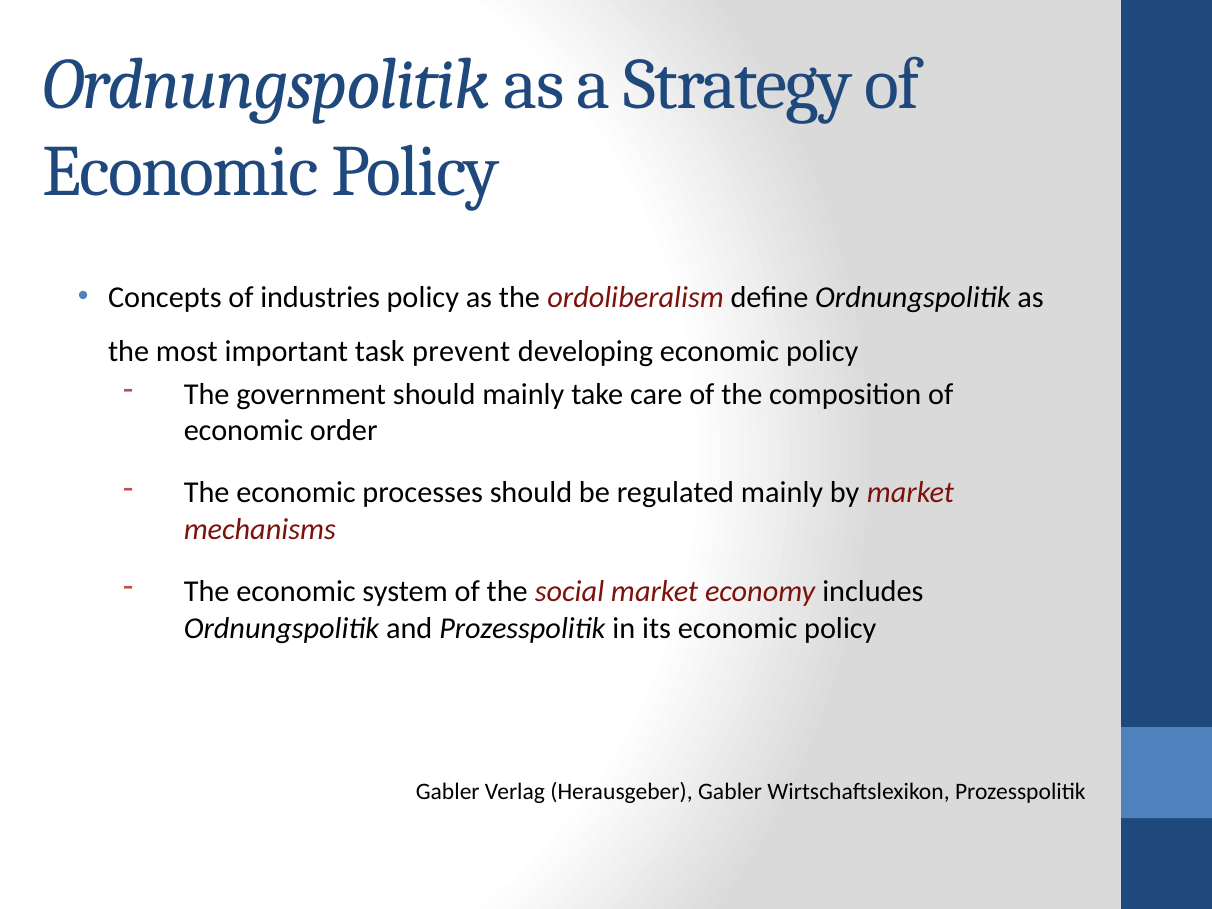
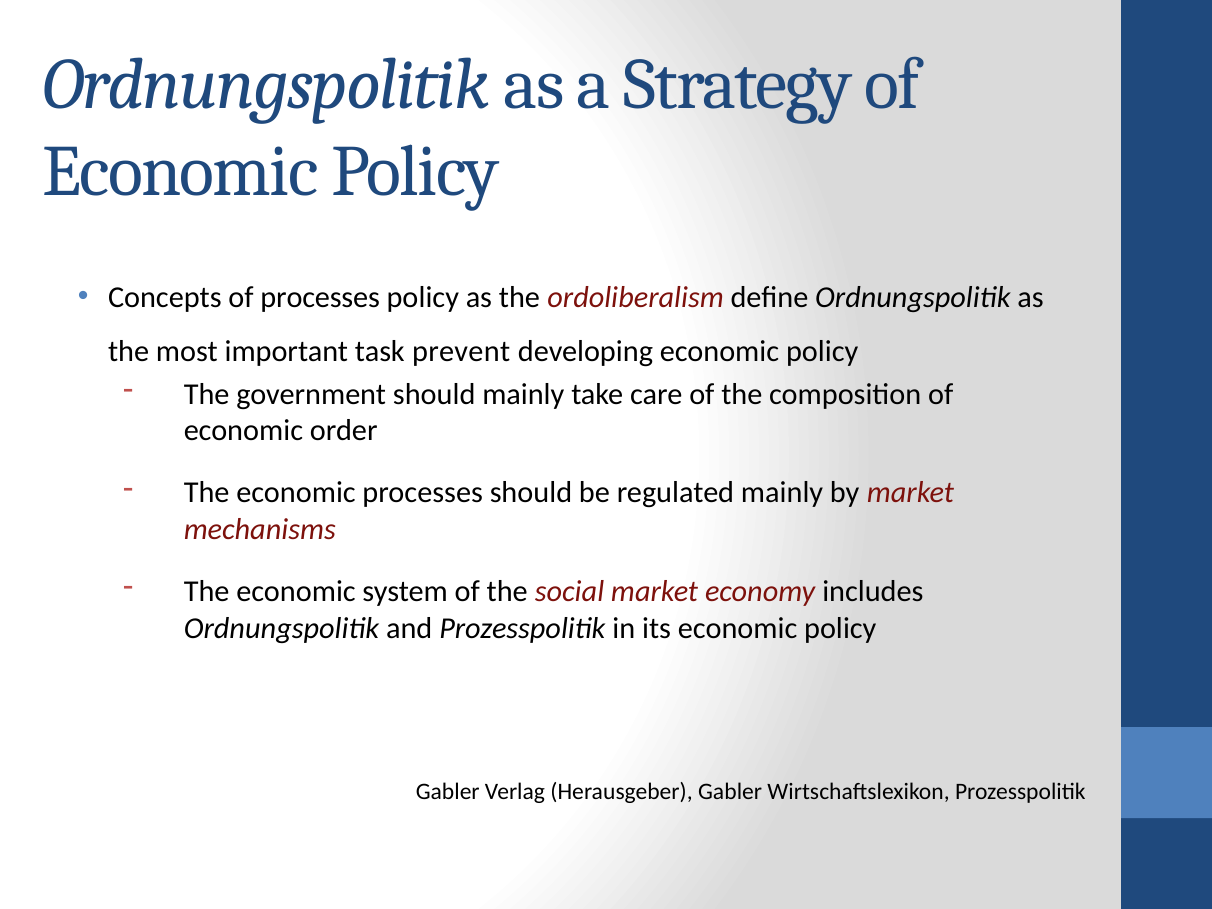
of industries: industries -> processes (320, 297)
